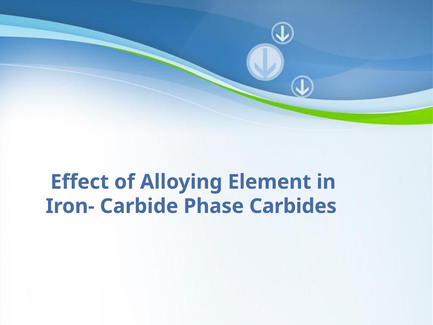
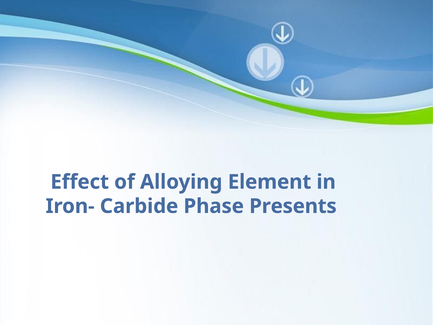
Carbides: Carbides -> Presents (293, 206)
